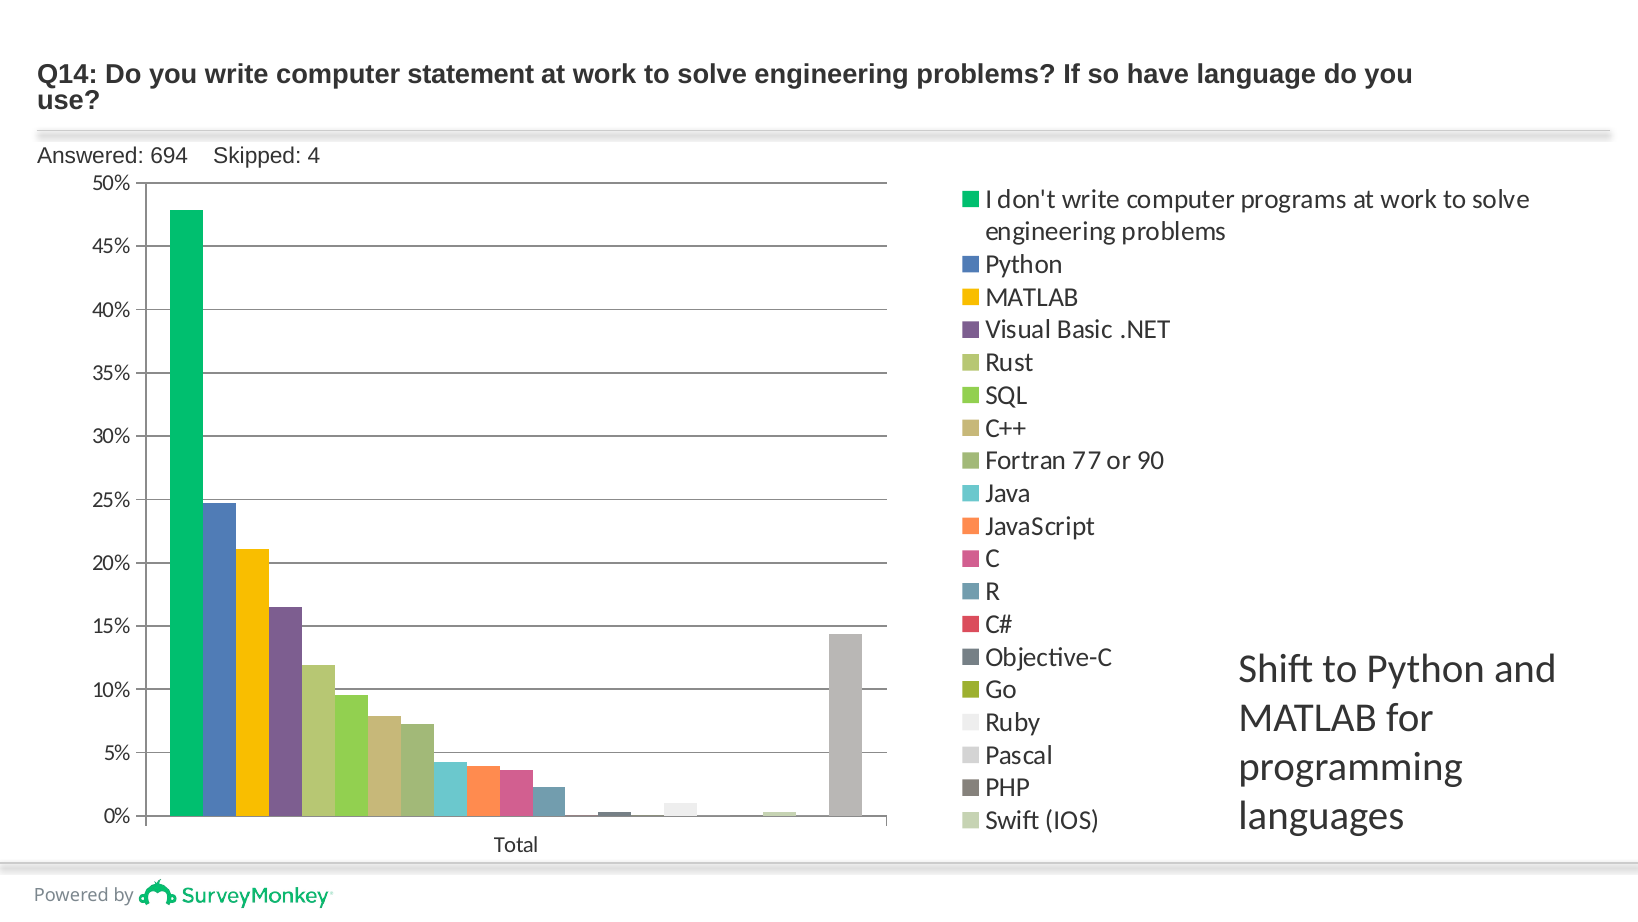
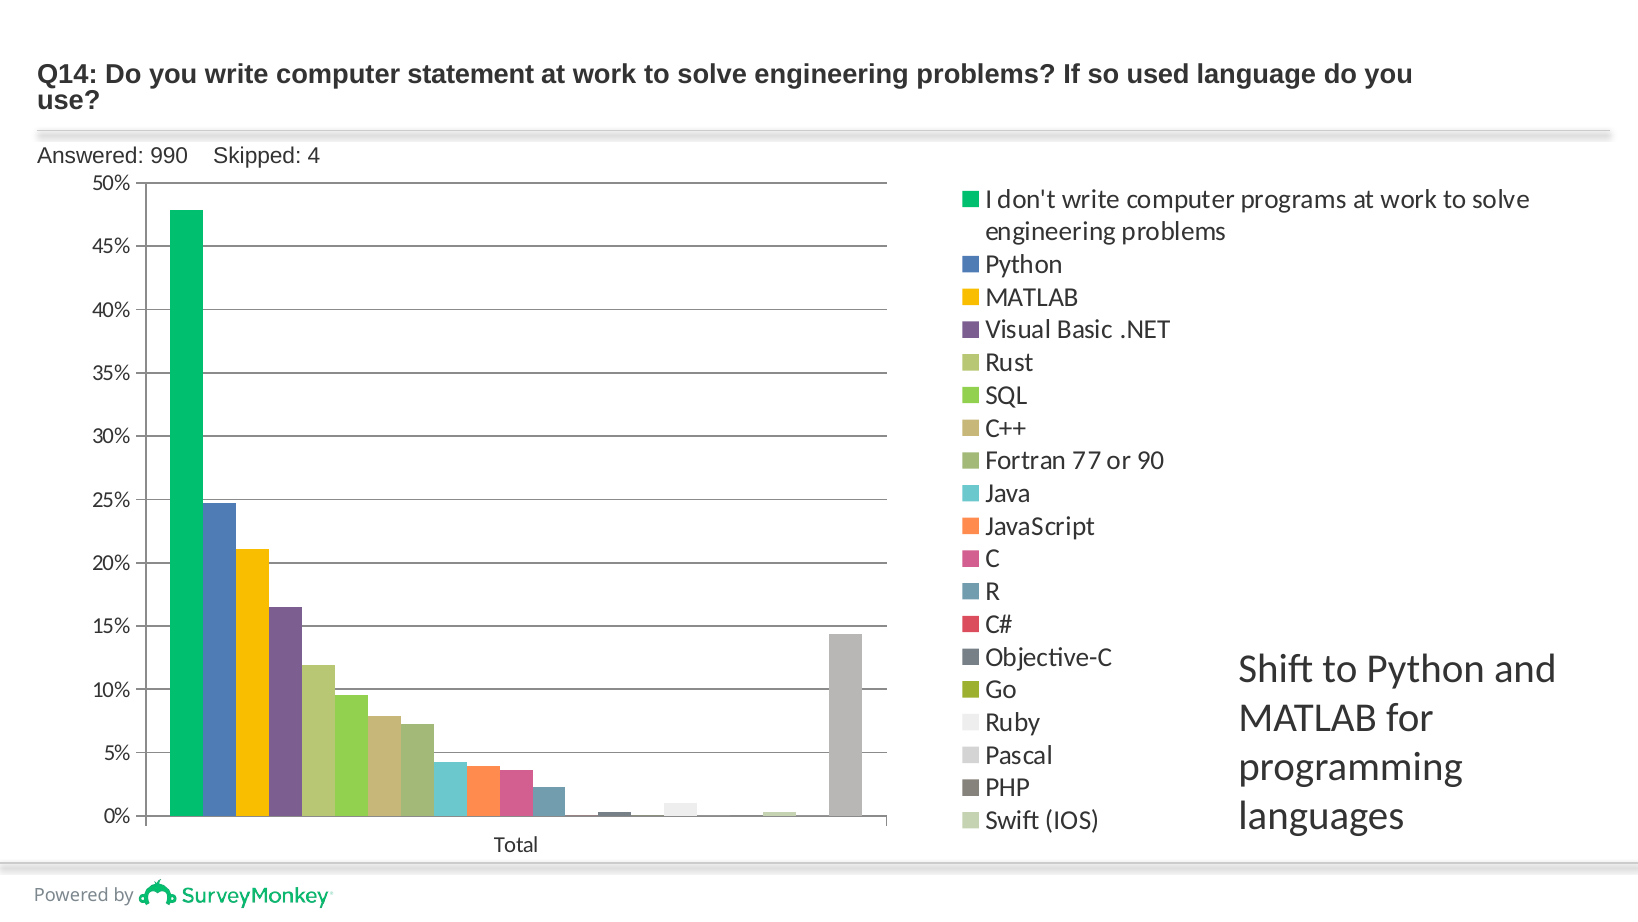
have: have -> used (1158, 74)
694: 694 -> 990 (169, 155)
